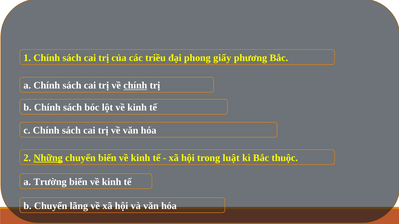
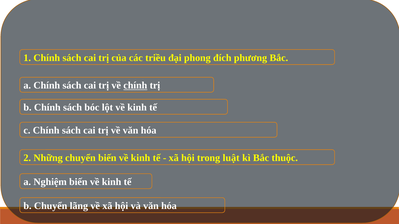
giấy: giấy -> đích (222, 58)
Những underline: present -> none (48, 158)
Trường: Trường -> Nghiệm (50, 182)
